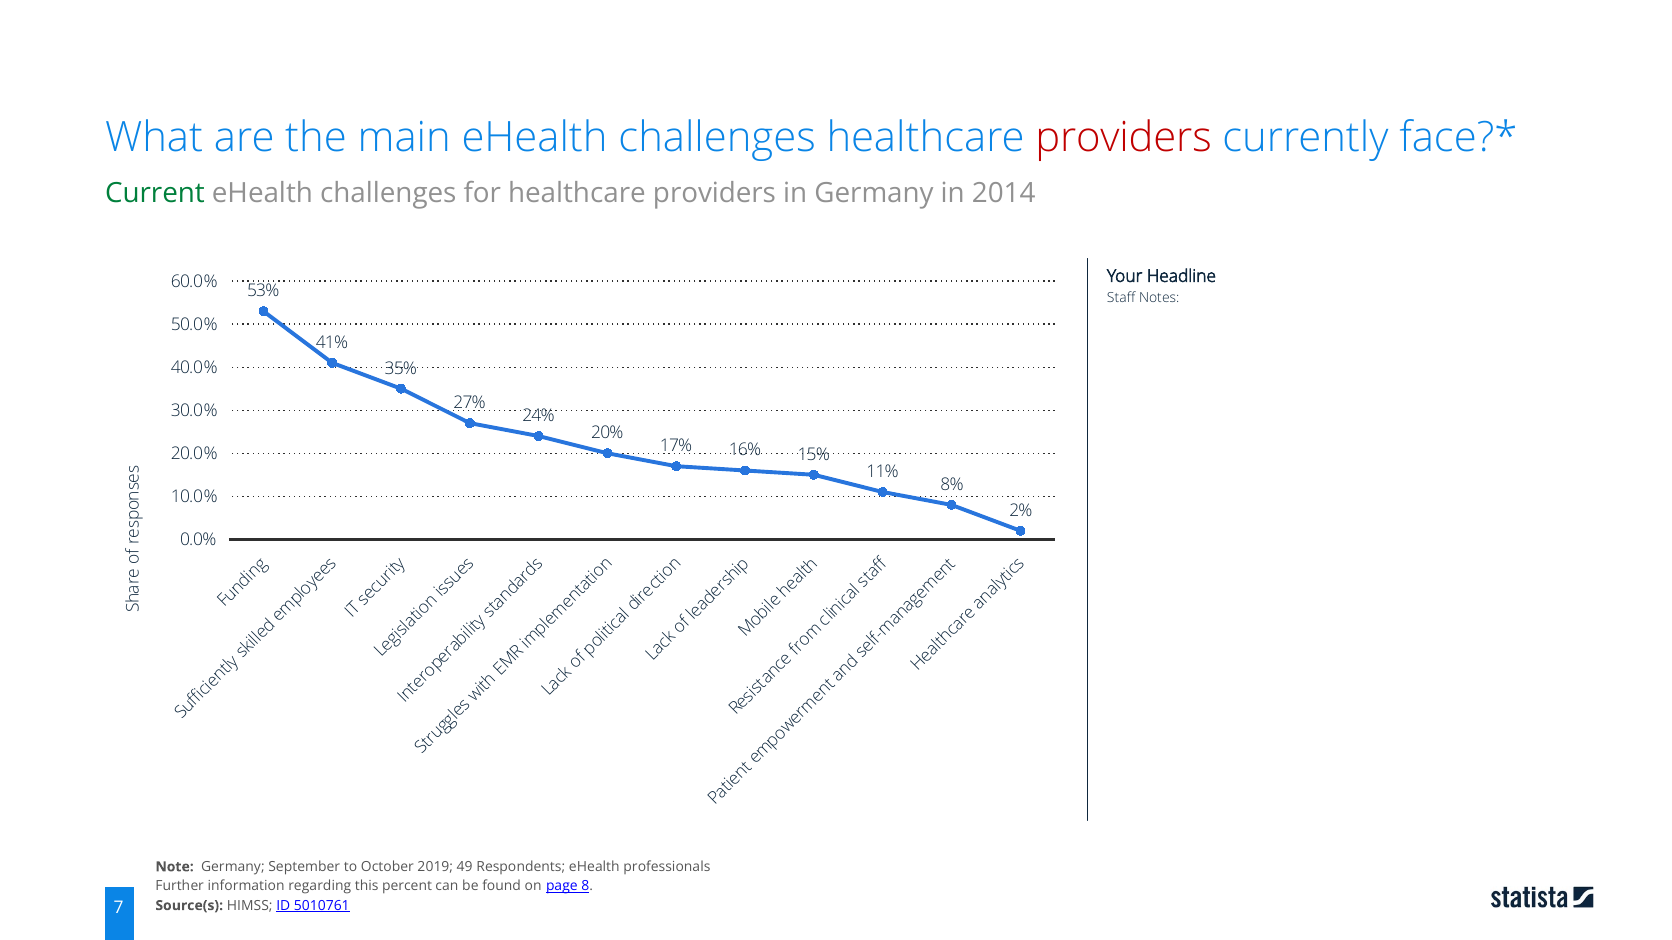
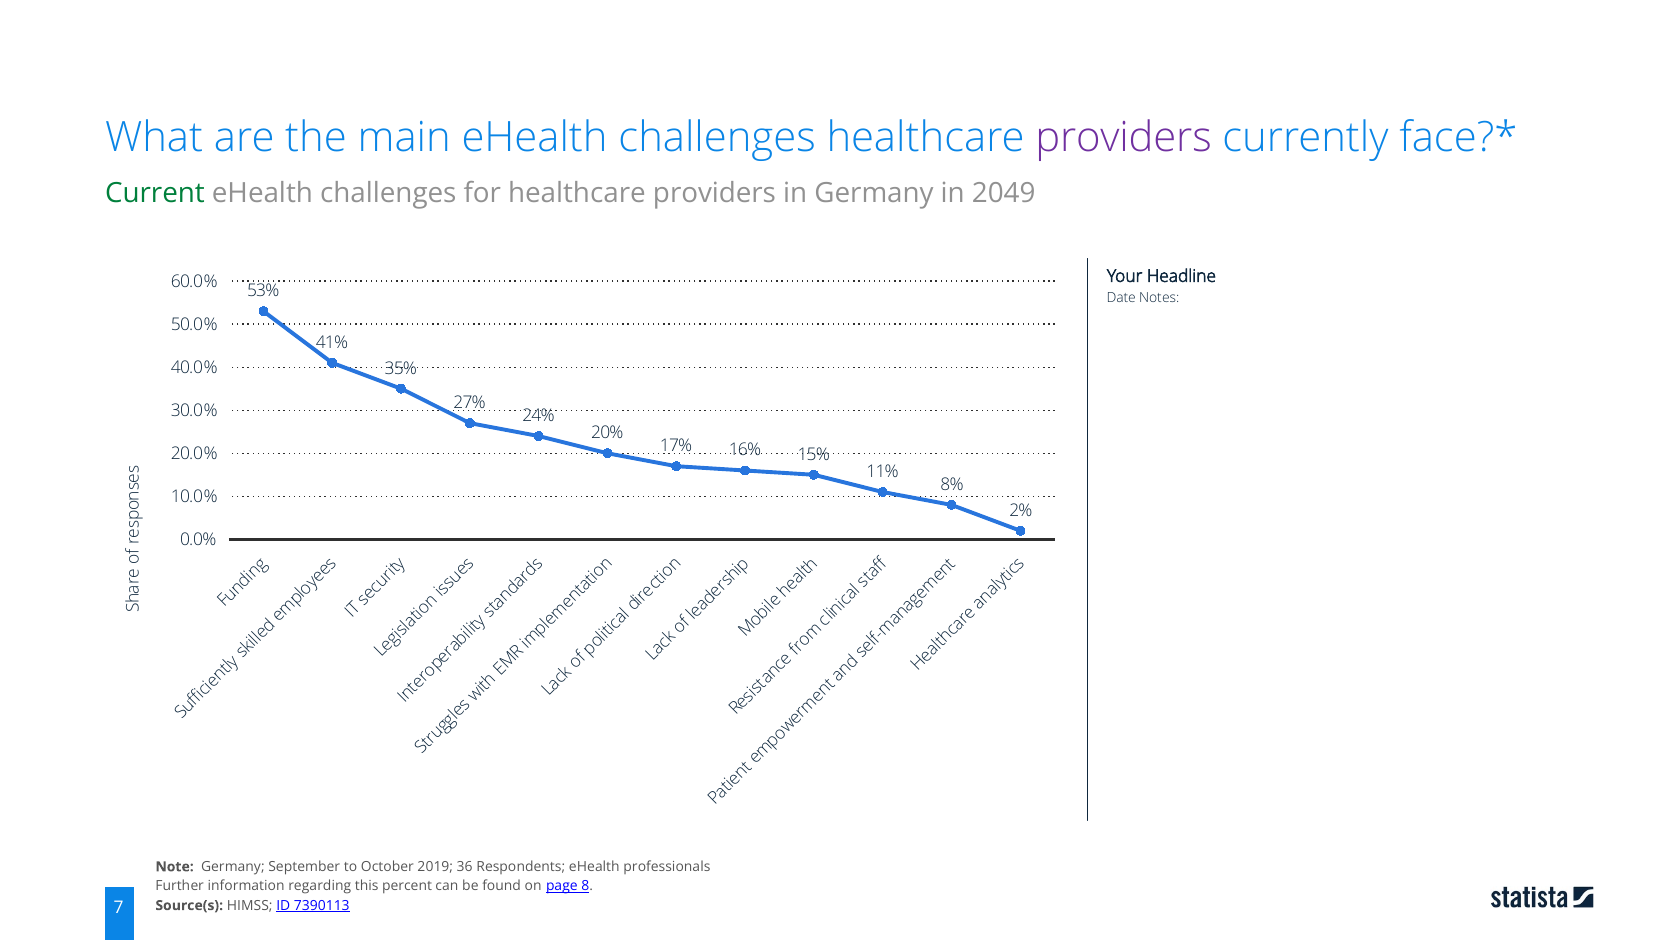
providers colour: red -> purple (1124, 138)
2014: 2014 -> 2049 (1004, 194)
Staff: Staff -> Date (1121, 298)
49: 49 -> 36 (465, 867)
5010761: 5010761 -> 7390113 (322, 906)
